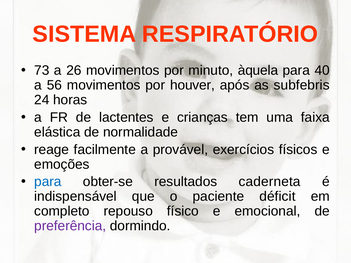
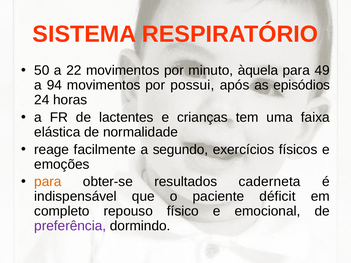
73: 73 -> 50 (42, 70)
26: 26 -> 22 (74, 70)
40: 40 -> 49 (322, 70)
56: 56 -> 94 (54, 85)
houver: houver -> possui (192, 85)
subfebris: subfebris -> episódios (302, 85)
provável: provável -> segundo (180, 150)
para colour: blue -> orange (48, 182)
